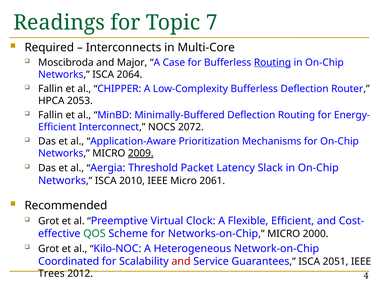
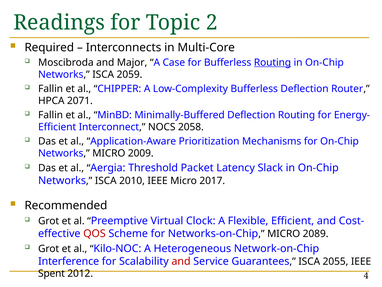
7: 7 -> 2 (212, 22)
2064: 2064 -> 2059 (129, 74)
2053: 2053 -> 2071 (80, 101)
2072: 2072 -> 2058 (191, 127)
2009 underline: present -> none (141, 153)
2061: 2061 -> 2017 (212, 181)
QOS colour: green -> red (94, 233)
2000: 2000 -> 2089 (316, 233)
Coordinated: Coordinated -> Interference (69, 261)
2051: 2051 -> 2055 (336, 261)
Trees: Trees -> Spent (52, 273)
